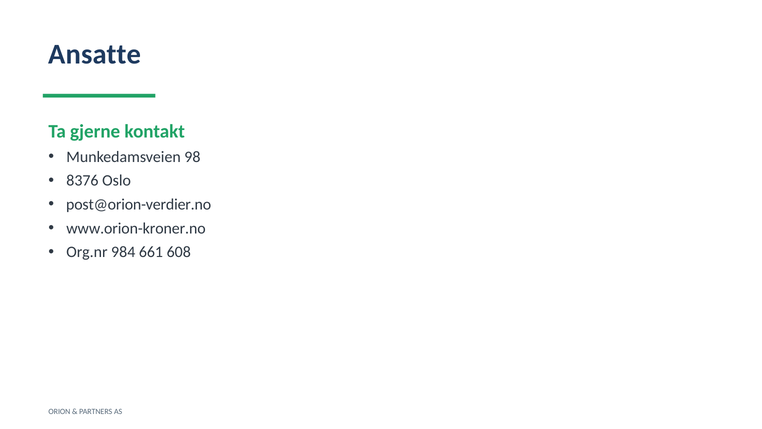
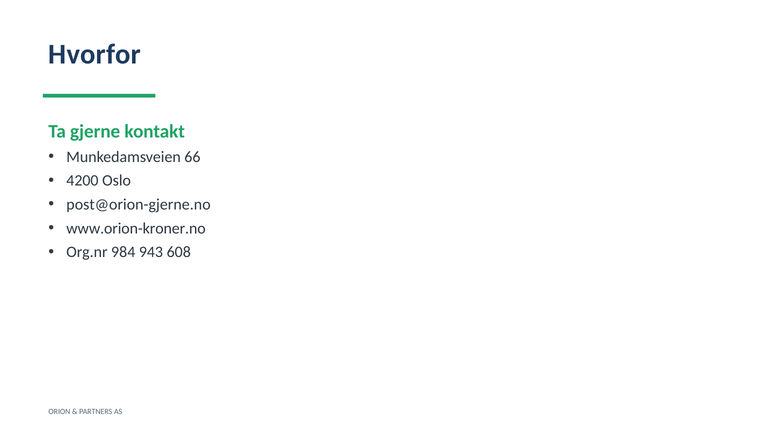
Ansatte: Ansatte -> Hvorfor (95, 54)
98: 98 -> 66 (192, 157)
8376: 8376 -> 4200 (82, 181)
post@orion-verdier.no: post@orion-verdier.no -> post@orion-gjerne.no (138, 204)
661: 661 -> 943 (151, 252)
